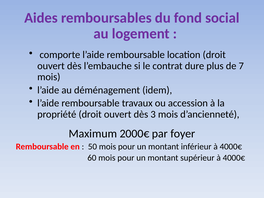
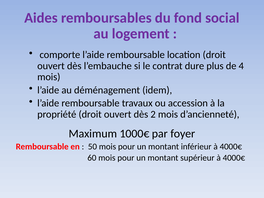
7: 7 -> 4 (241, 66)
3: 3 -> 2 (153, 114)
2000€: 2000€ -> 1000€ (134, 134)
